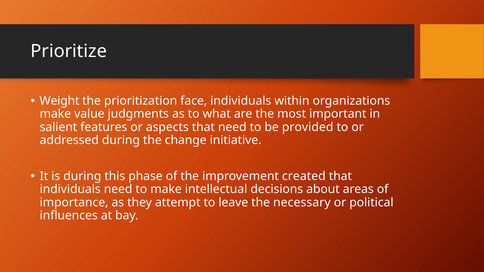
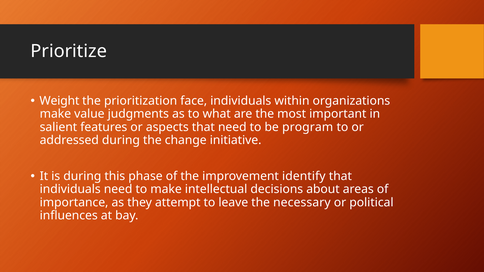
provided: provided -> program (308, 127)
created: created -> identify (304, 176)
